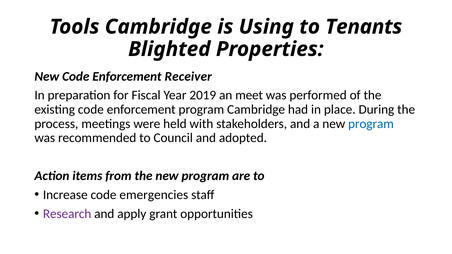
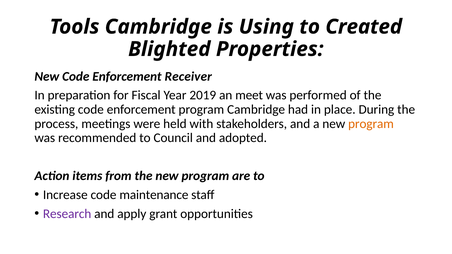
Tenants: Tenants -> Created (364, 27)
program colour: blue -> orange (371, 124)
emergencies: emergencies -> maintenance (154, 195)
